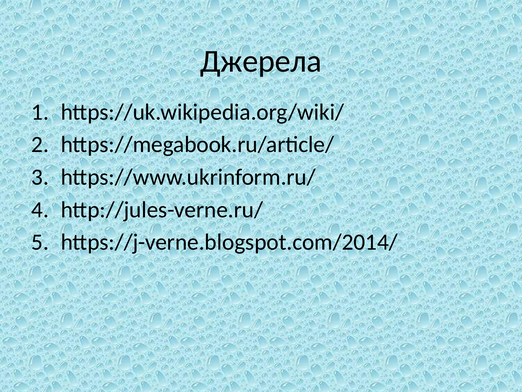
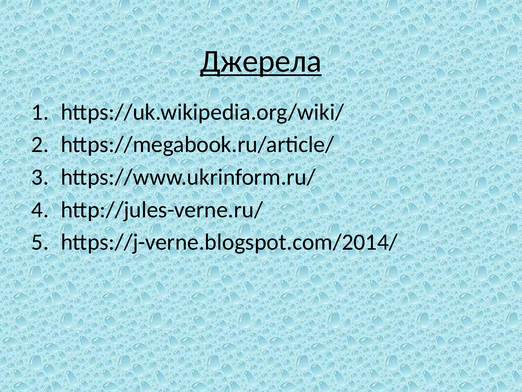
Джерела underline: none -> present (261, 61)
